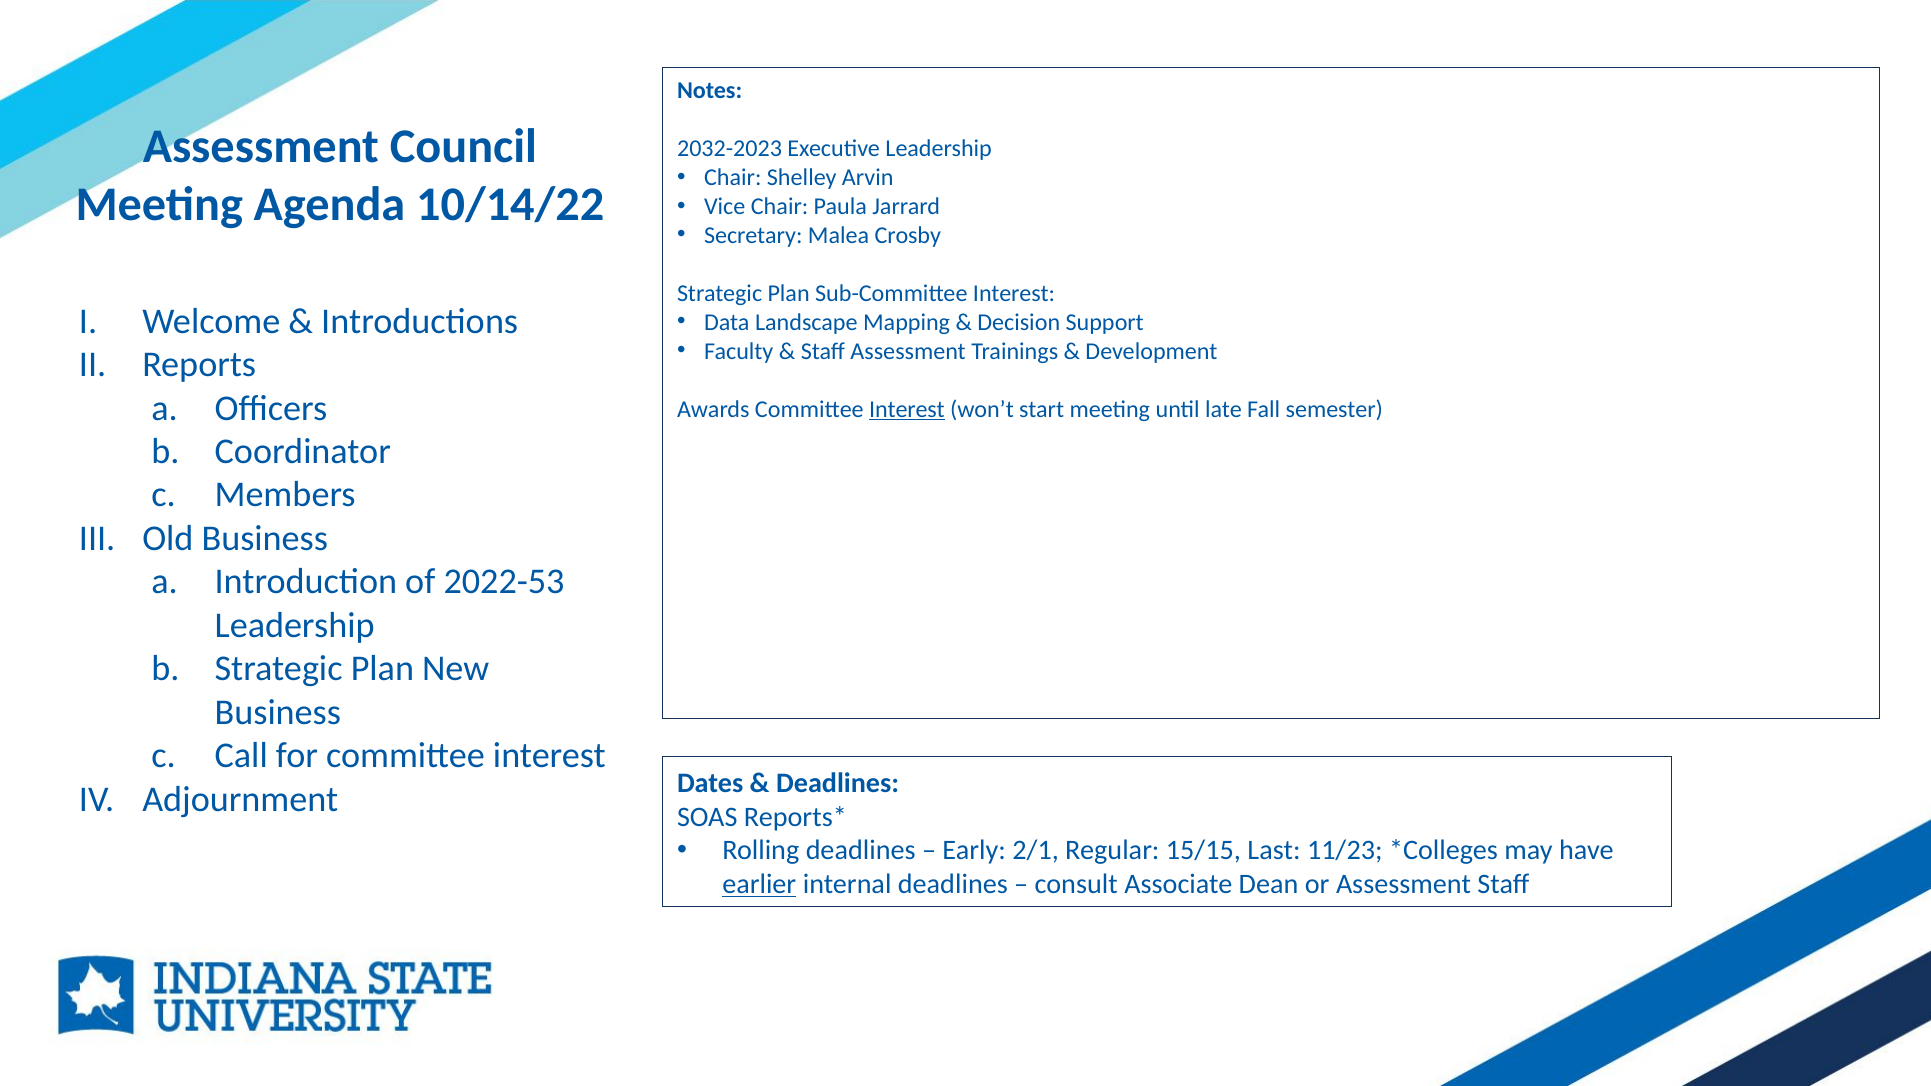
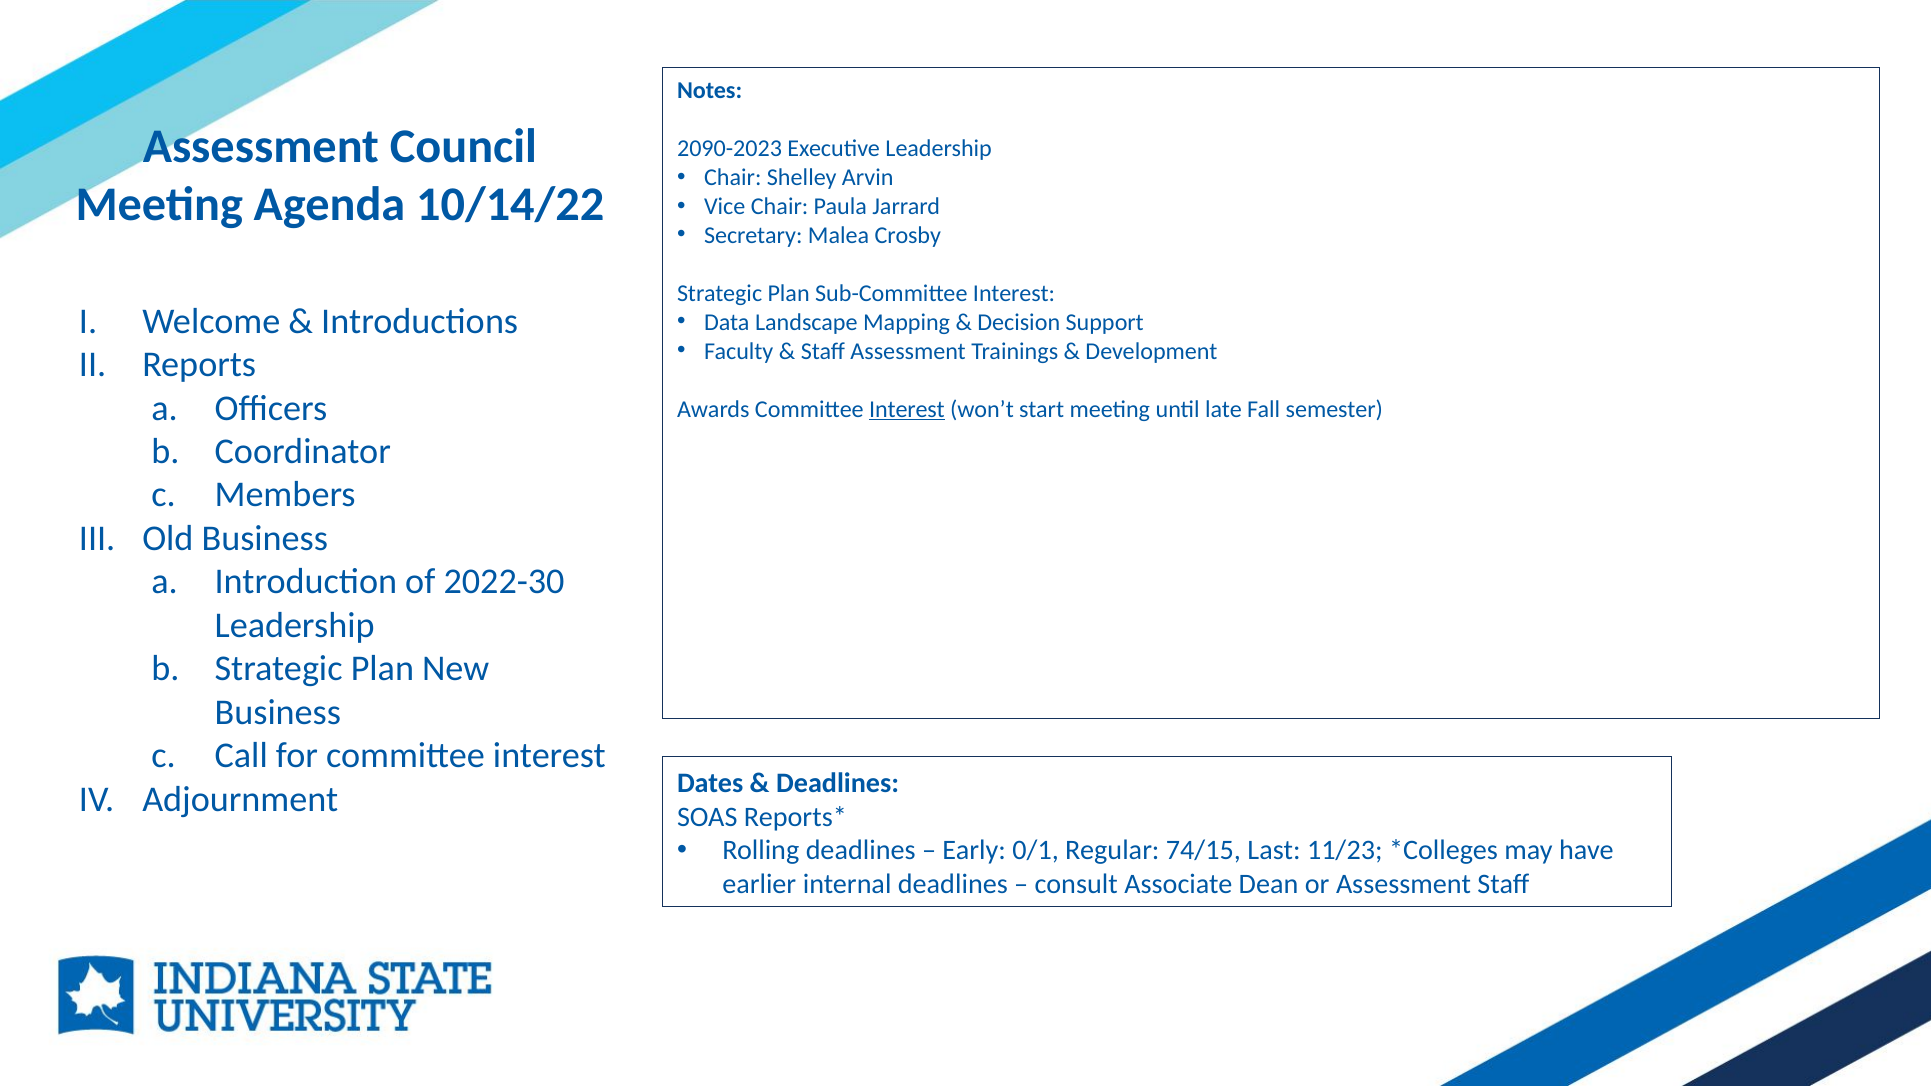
2032-2023: 2032-2023 -> 2090-2023 (730, 148)
2022-53: 2022-53 -> 2022-30 (504, 582)
2/1: 2/1 -> 0/1 (1036, 851)
15/15: 15/15 -> 74/15 (1203, 851)
earlier underline: present -> none (759, 885)
